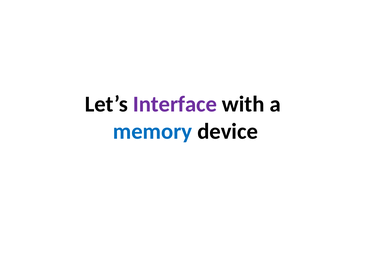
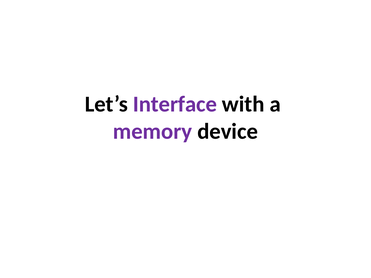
memory colour: blue -> purple (152, 131)
